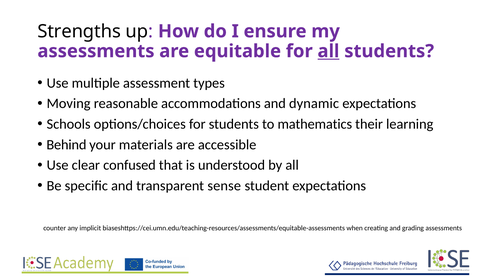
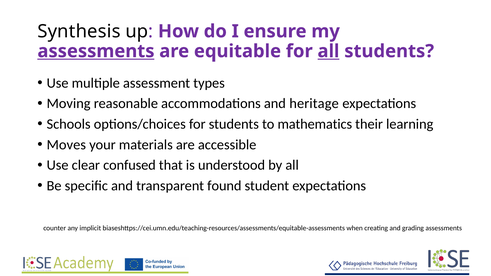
Strengths: Strengths -> Synthesis (79, 31)
assessments underline: none -> present (96, 51)
dynamic: dynamic -> heritage (314, 104)
Behind: Behind -> Moves (66, 145)
sense: sense -> found (224, 186)
